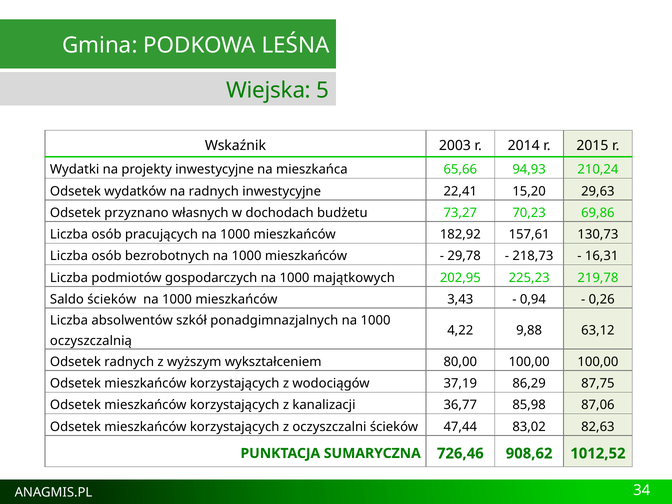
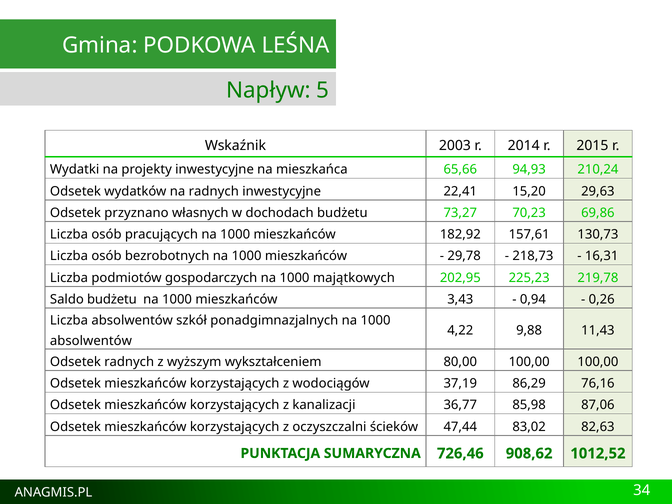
Wiejska: Wiejska -> Napływ (268, 90)
Saldo ścieków: ścieków -> budżetu (112, 299)
63,12: 63,12 -> 11,43 (598, 331)
oczyszczalnią: oczyszczalnią -> absolwentów (91, 341)
87,75: 87,75 -> 76,16 (598, 383)
